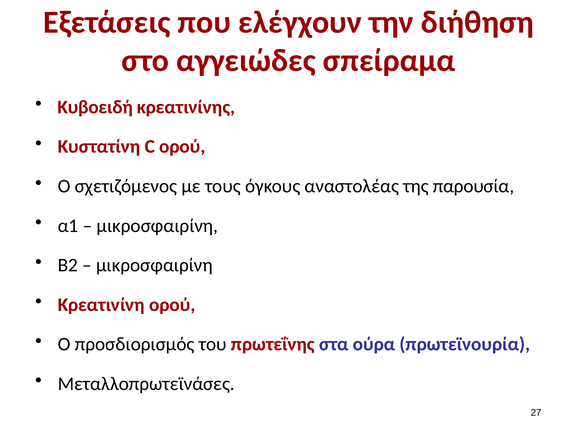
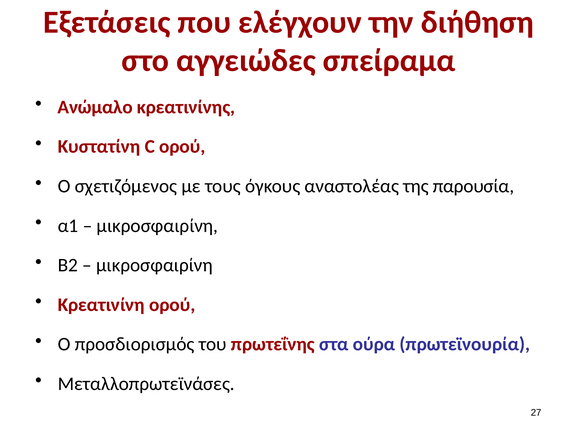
Κυβοειδή: Κυβοειδή -> Ανώμαλο (95, 107)
